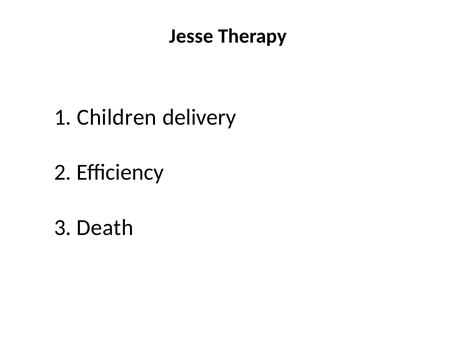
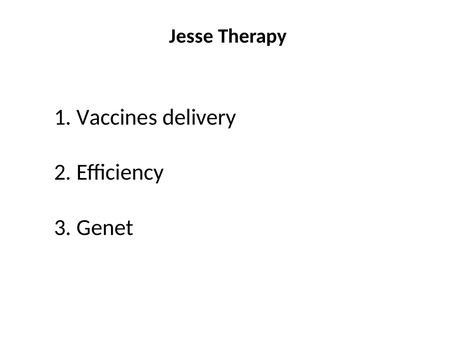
Children: Children -> Vaccines (117, 117)
Death: Death -> Genet (105, 227)
